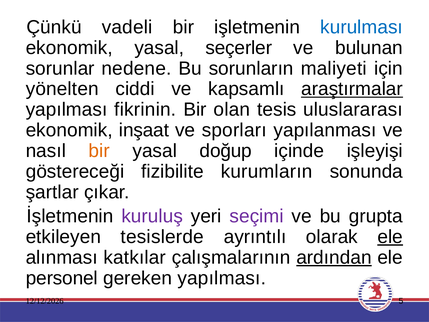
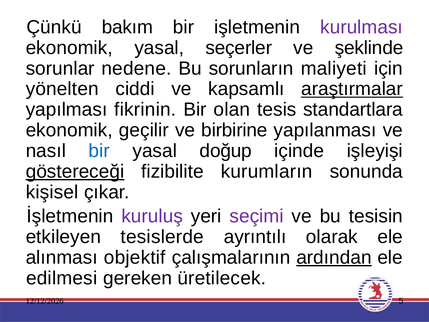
vadeli: vadeli -> bakım (127, 27)
kurulması colour: blue -> purple (362, 27)
bulunan: bulunan -> şeklinde (369, 48)
uluslararası: uluslararası -> standartlara (353, 110)
inşaat: inşaat -> geçilir (144, 130)
sporları: sporları -> birbirine (234, 130)
bir colour: orange -> blue (99, 151)
göstereceği underline: none -> present (75, 171)
şartlar: şartlar -> kişisel (52, 192)
grupta: grupta -> tesisin (376, 216)
ele underline: present -> none (390, 237)
katkılar: katkılar -> objektif (135, 257)
personel: personel -> edilmesi (62, 278)
gereken yapılması: yapılması -> üretilecek (222, 278)
